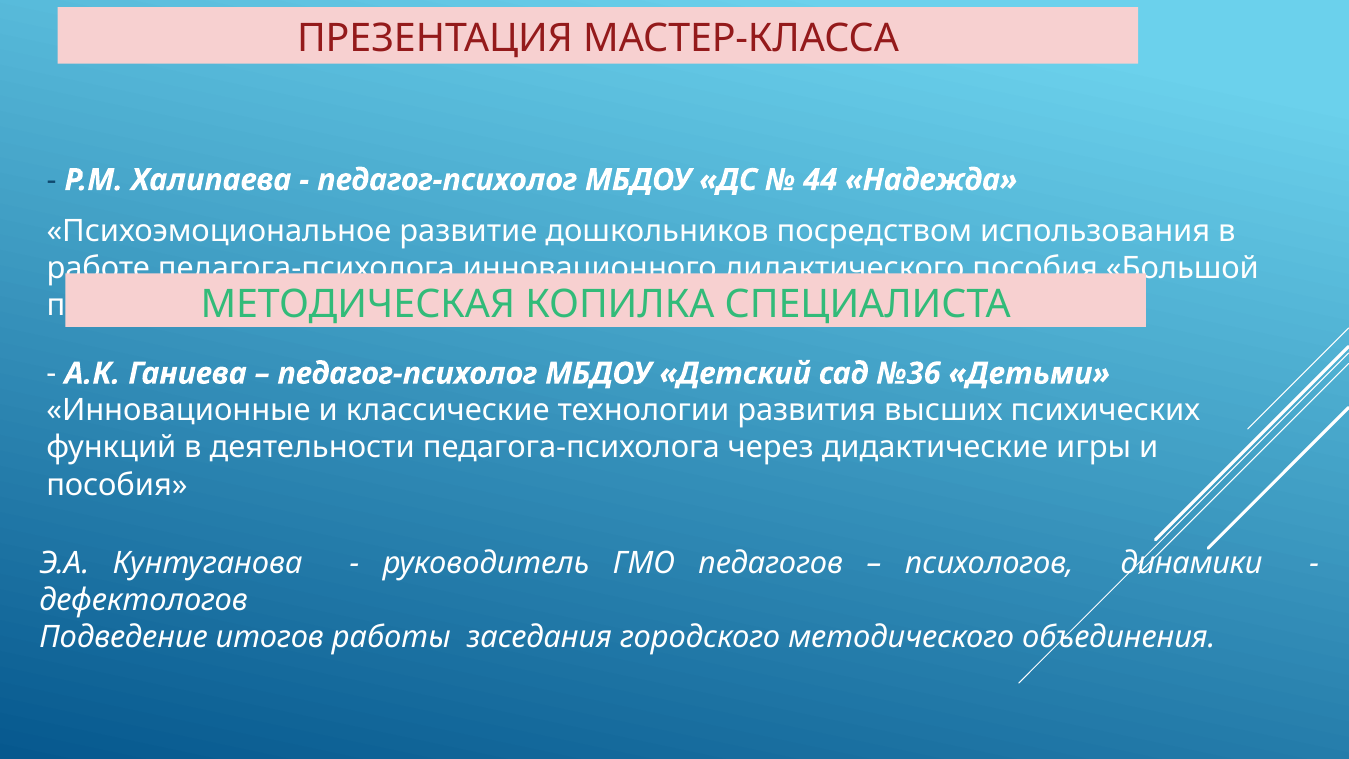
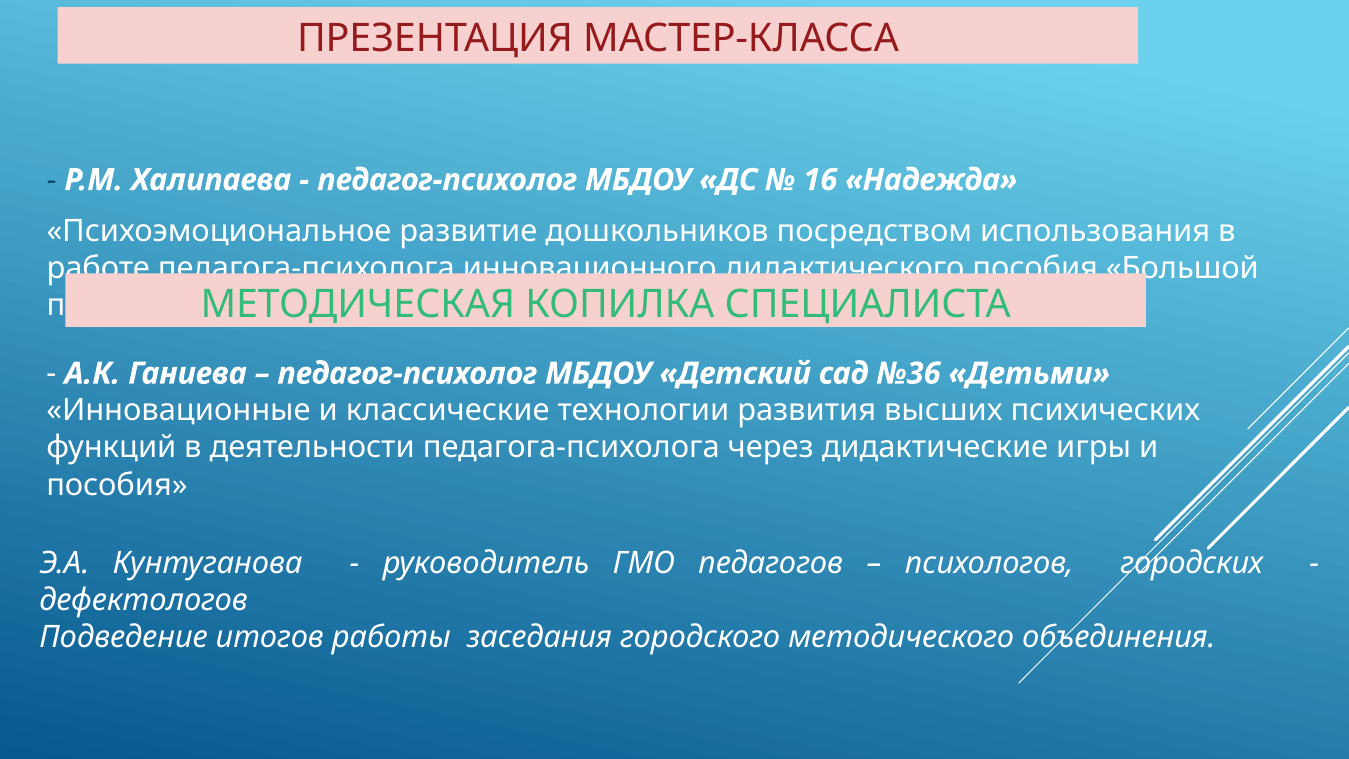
44: 44 -> 16 (820, 180)
динамики: динамики -> городских (1192, 563)
